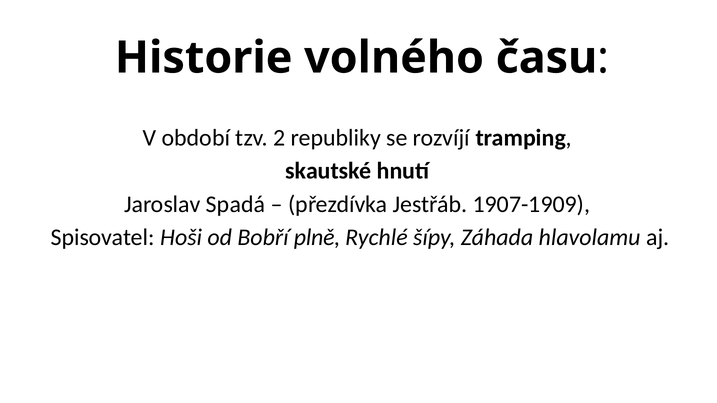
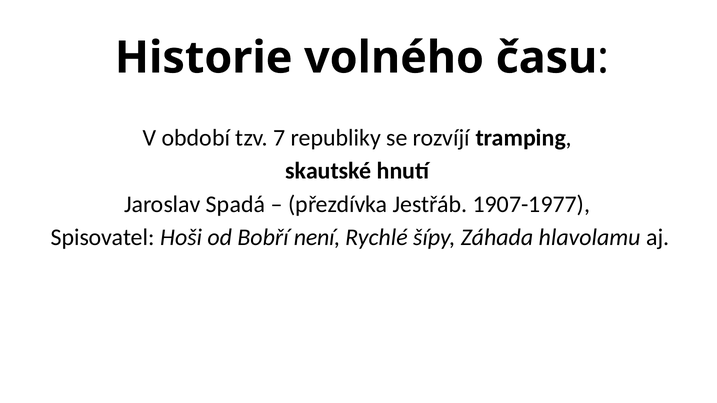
2: 2 -> 7 (279, 138)
1907-1909: 1907-1909 -> 1907-1977 (531, 204)
plně: plně -> není (317, 238)
